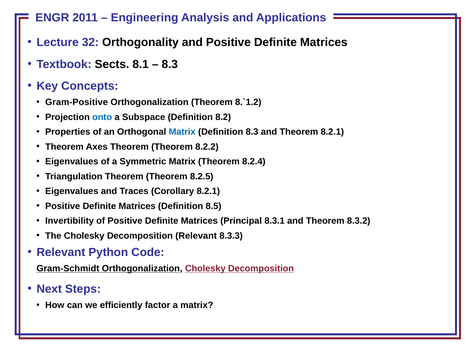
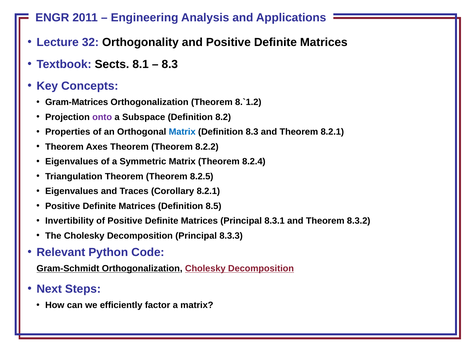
Gram-Positive: Gram-Positive -> Gram-Matrices (77, 102)
onto colour: blue -> purple (102, 117)
Decomposition Relevant: Relevant -> Principal (196, 236)
